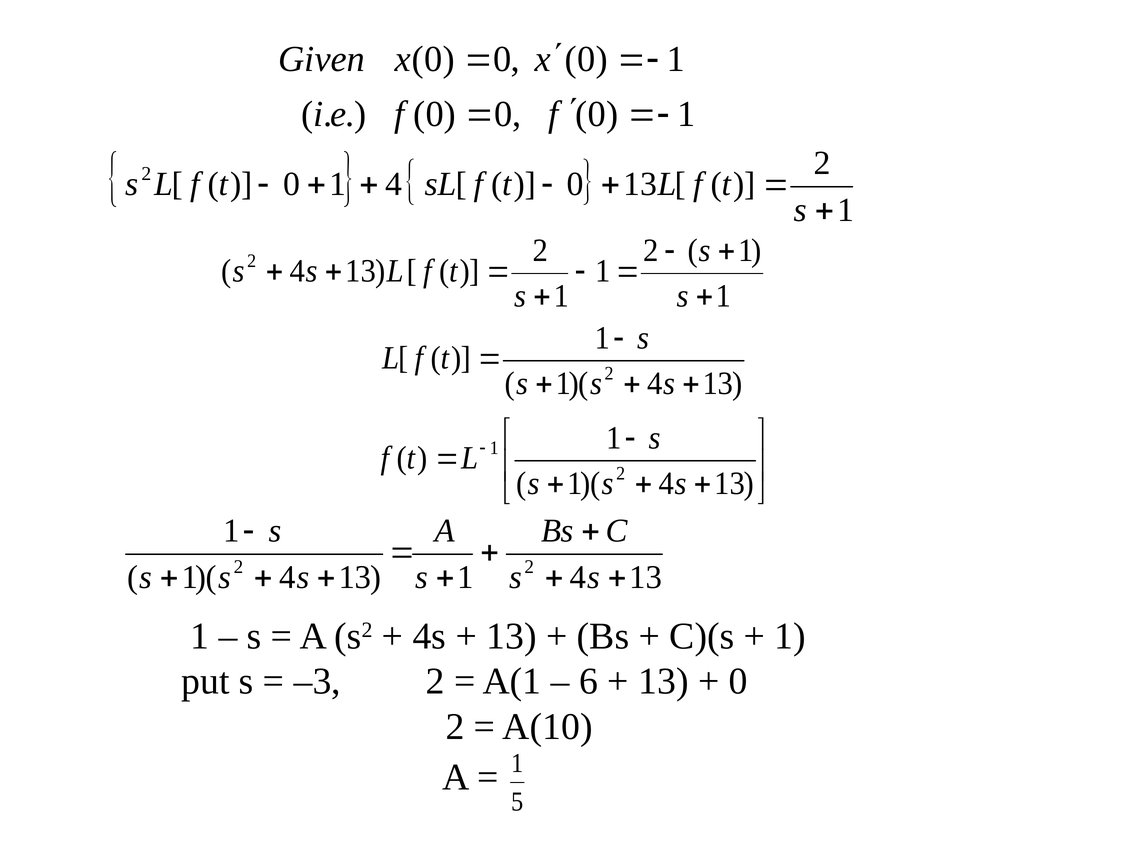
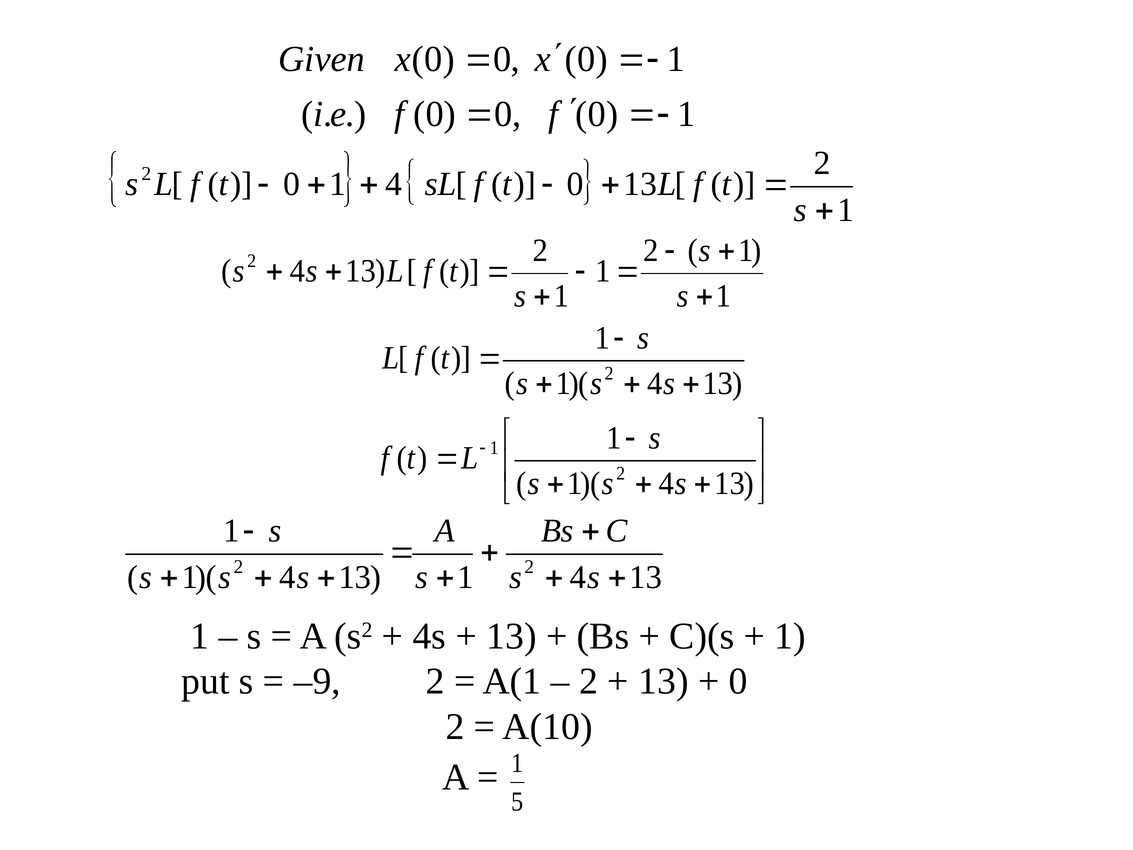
–3: –3 -> –9 (317, 681)
6: 6 -> 2 (589, 681)
